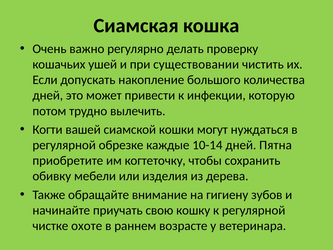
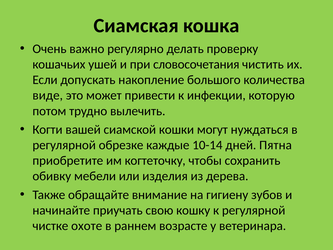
существовании: существовании -> словосочетания (196, 64)
дней: дней -> виде (48, 95)
